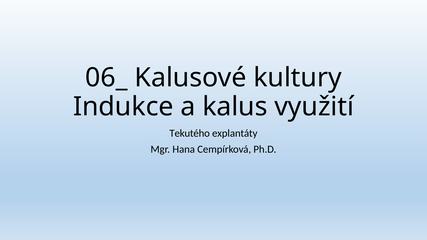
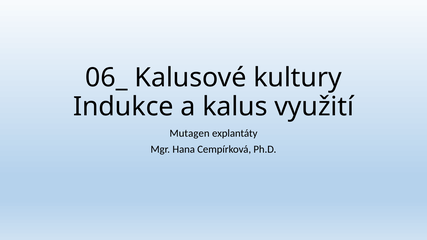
Tekutého: Tekutého -> Mutagen (190, 133)
